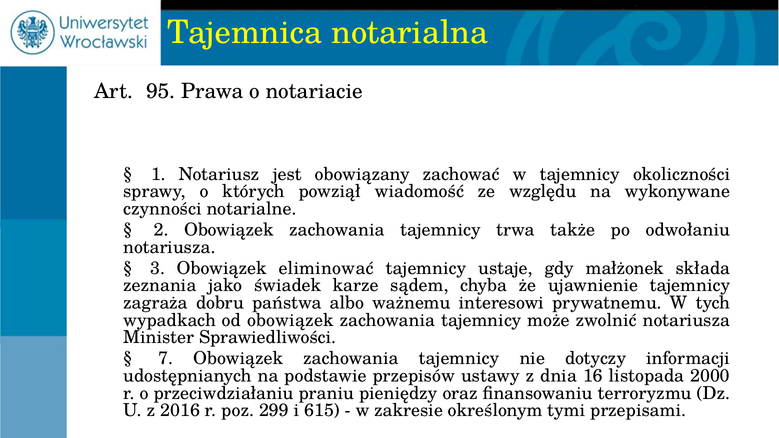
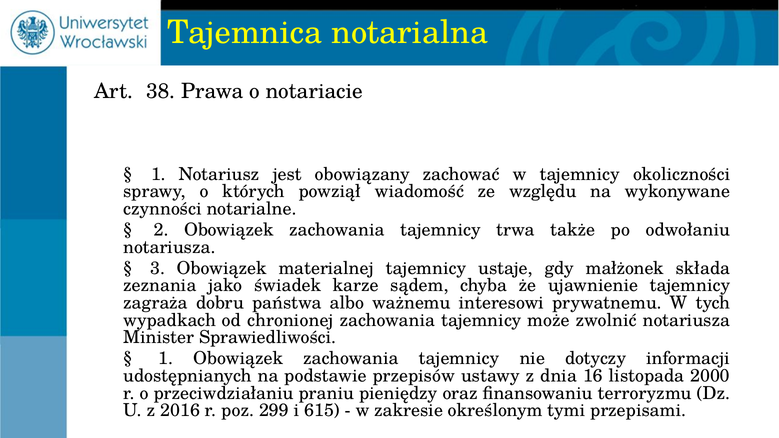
95: 95 -> 38 (161, 91)
eliminować: eliminować -> materialnej (326, 268)
od obowiązek: obowiązek -> chronionej (290, 320)
7: 7 -> 1 (166, 359)
